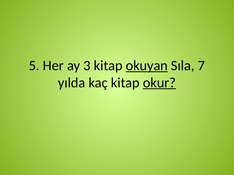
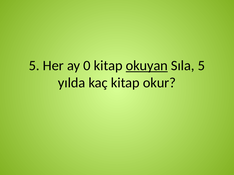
3: 3 -> 0 (87, 66)
Sıla 7: 7 -> 5 (201, 66)
okur underline: present -> none (159, 83)
